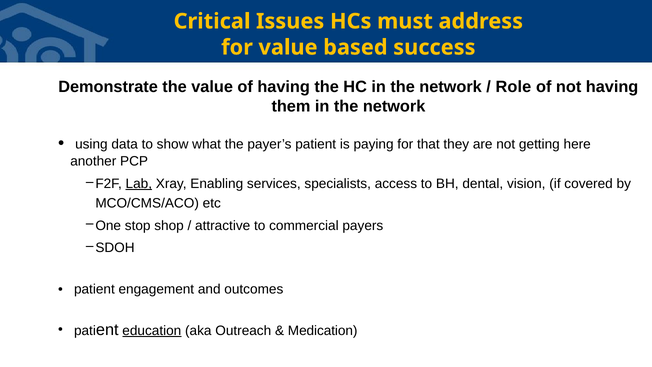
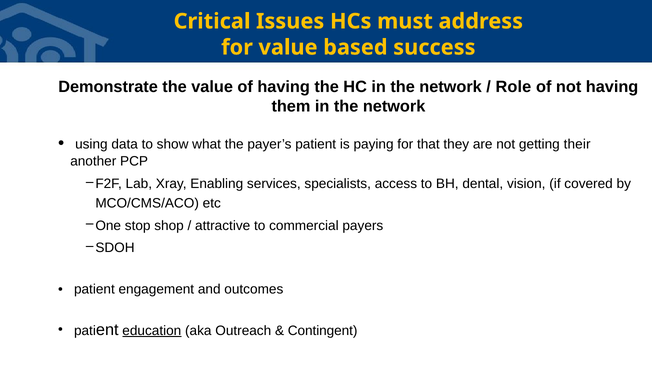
here: here -> their (577, 144)
Lab underline: present -> none (139, 184)
Medication: Medication -> Contingent (323, 330)
